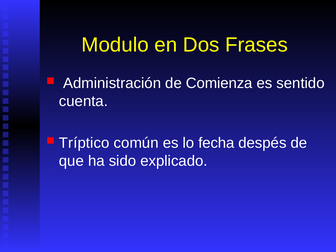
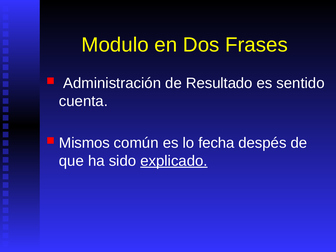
Comienza: Comienza -> Resultado (219, 83)
Tríptico: Tríptico -> Mismos (84, 143)
explicado underline: none -> present (174, 161)
